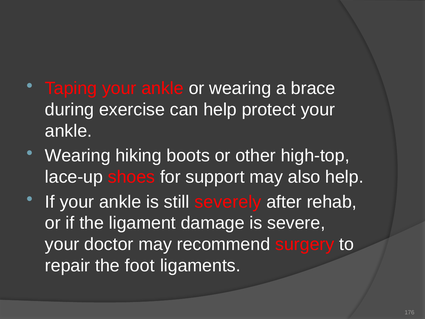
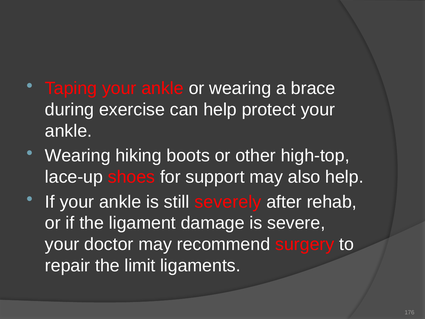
foot: foot -> limit (140, 265)
